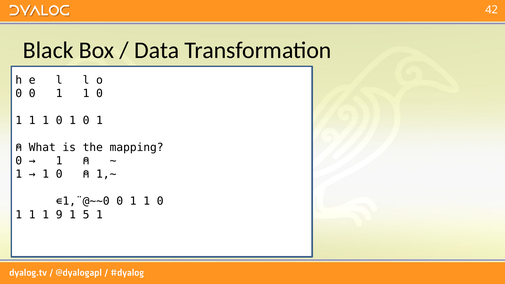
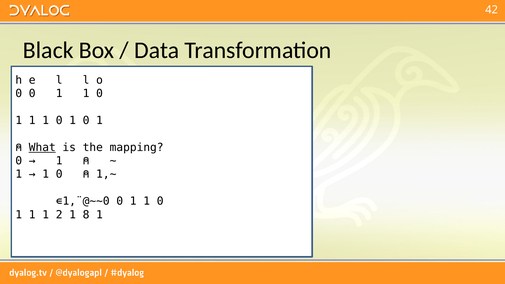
What underline: none -> present (42, 147)
9: 9 -> 2 (59, 215)
5: 5 -> 8 (86, 215)
